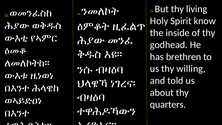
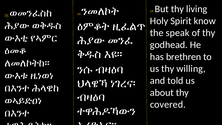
inside: inside -> speak (178, 33)
quarters: quarters -> covered (168, 104)
